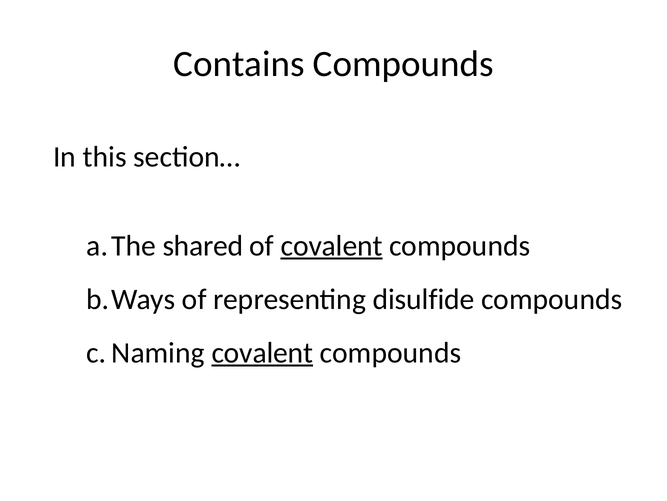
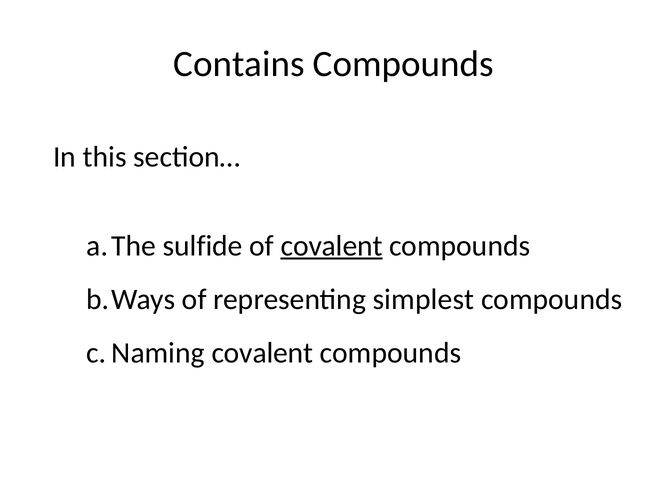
shared: shared -> sulfide (203, 245)
disulfide: disulfide -> simplest (424, 299)
covalent underline: present -> none (262, 352)
